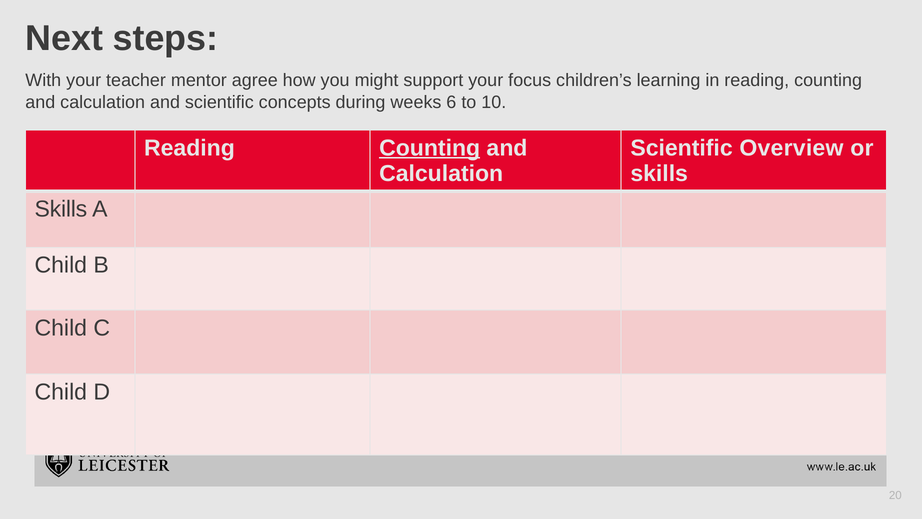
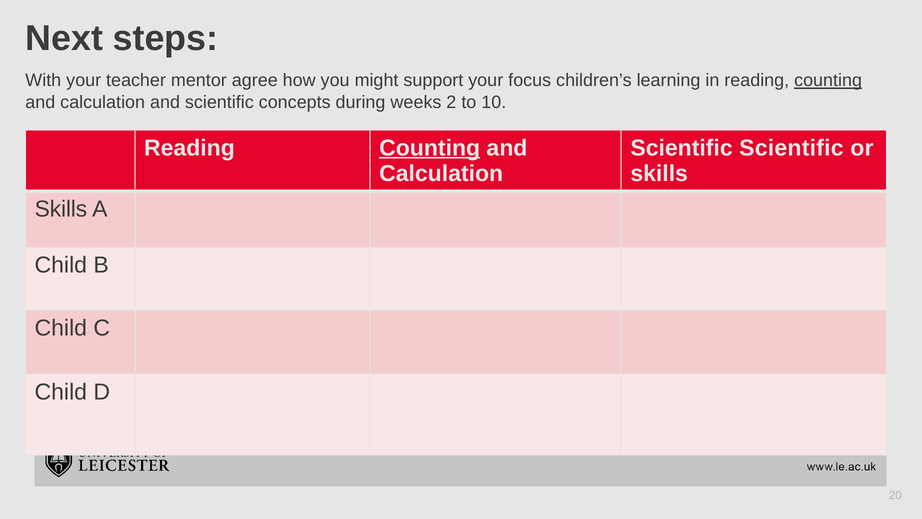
counting underline: none -> present (828, 81)
6: 6 -> 2 (451, 102)
Scientific Overview: Overview -> Scientific (791, 148)
